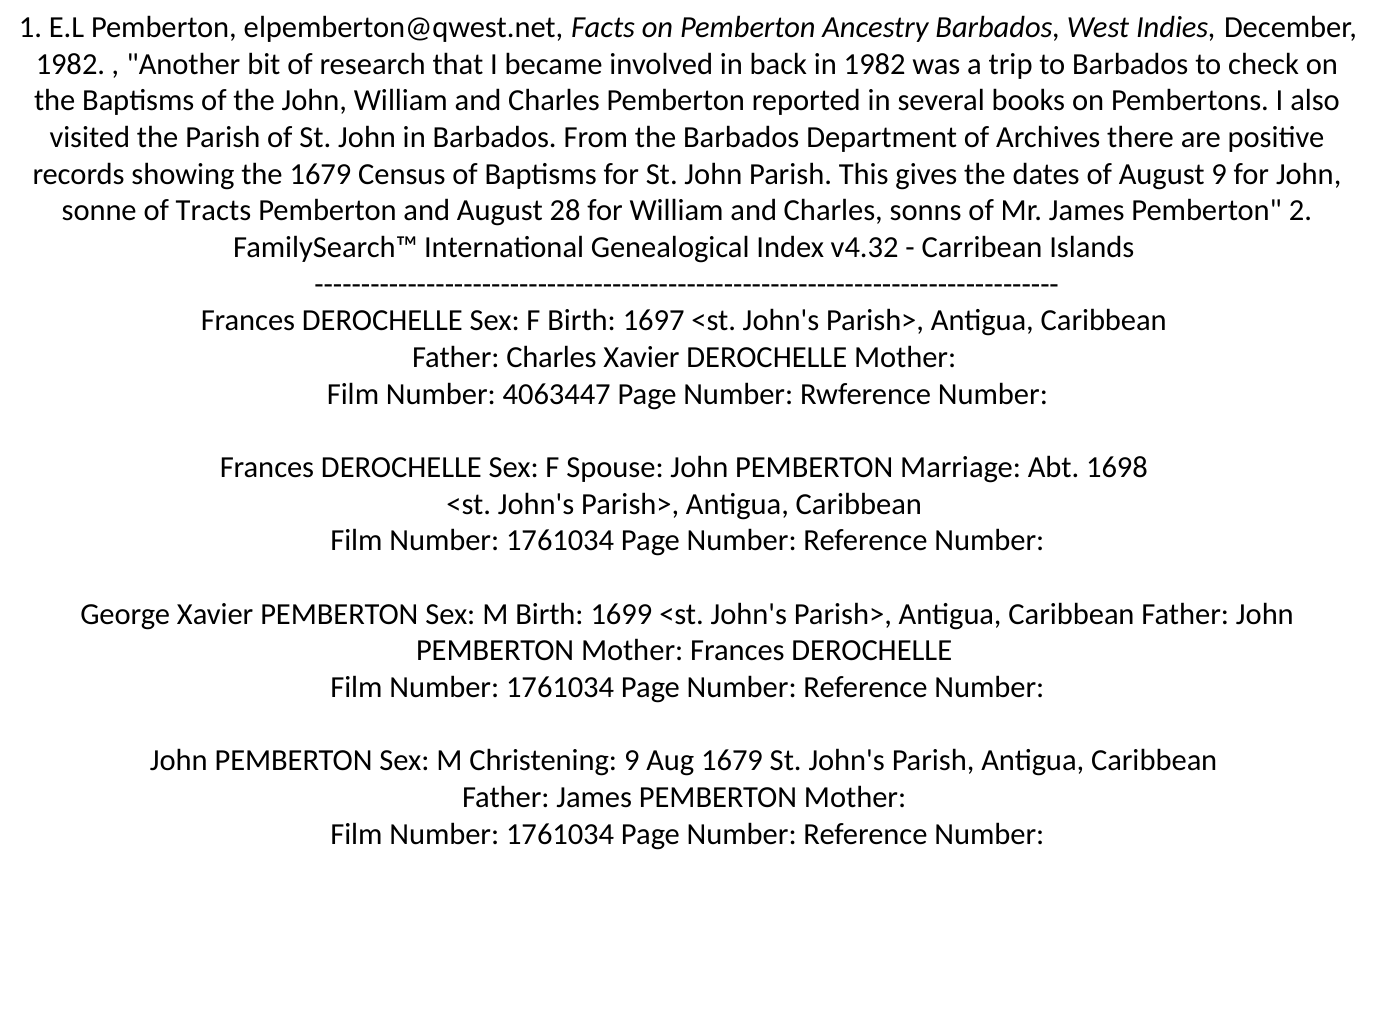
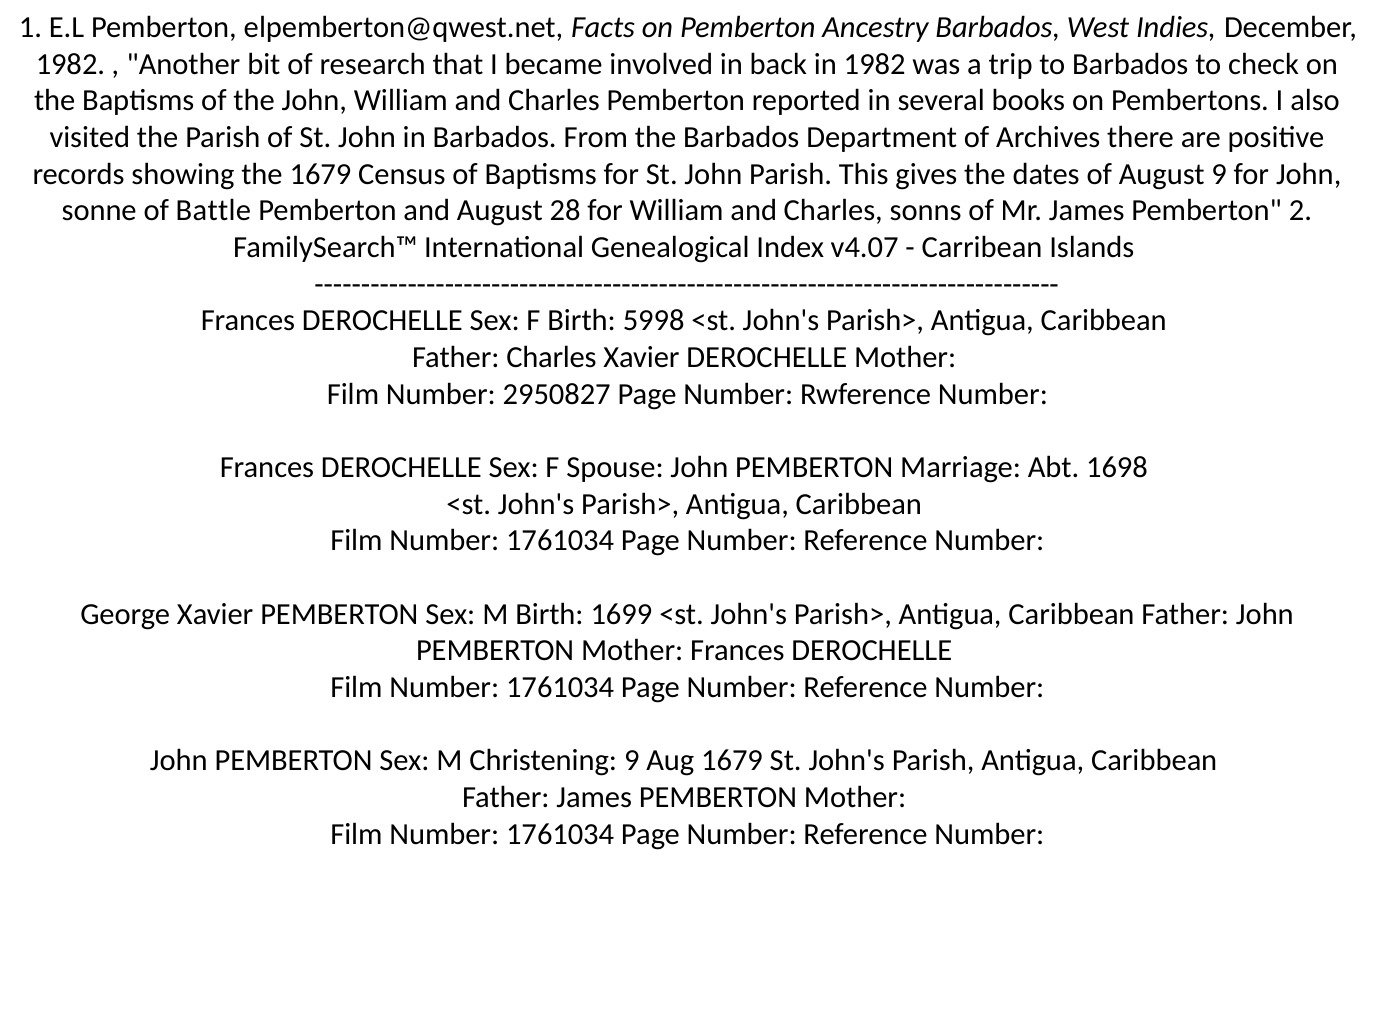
Tracts: Tracts -> Battle (213, 211)
v4.32: v4.32 -> v4.07 (865, 247)
1697: 1697 -> 5998 (654, 321)
4063447: 4063447 -> 2950827 (557, 394)
